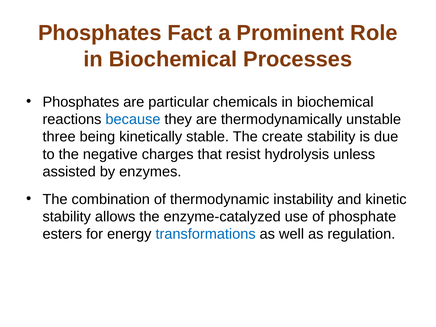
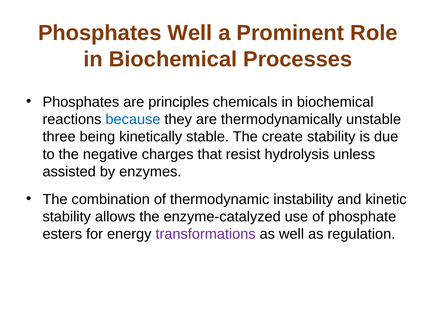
Phosphates Fact: Fact -> Well (190, 33)
particular: particular -> principles (179, 102)
transformations colour: blue -> purple (206, 234)
